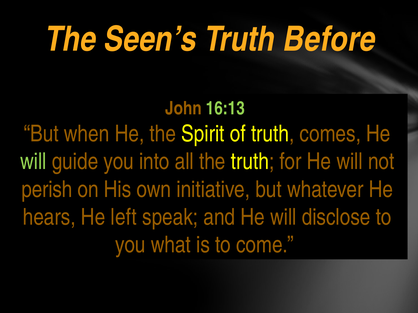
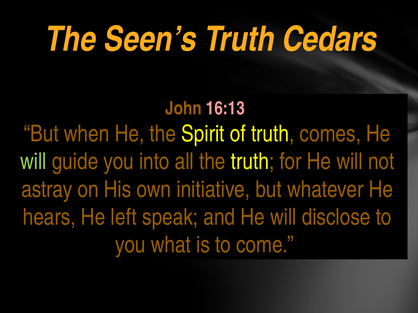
Before: Before -> Cedars (330, 39)
16:13 colour: light green -> pink (225, 109)
perish: perish -> astray (47, 190)
